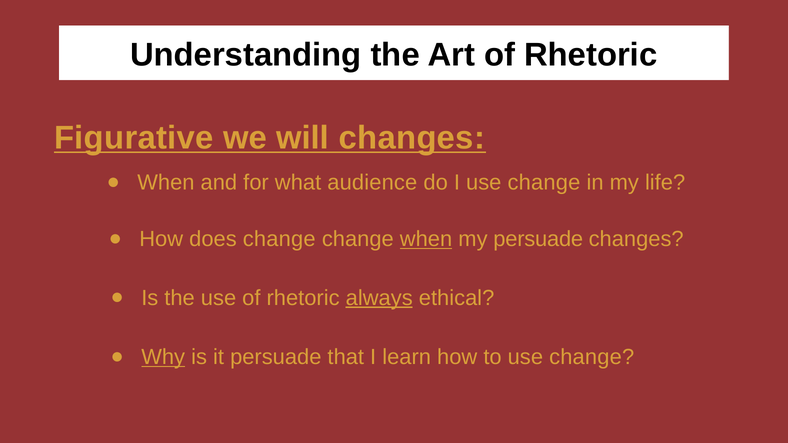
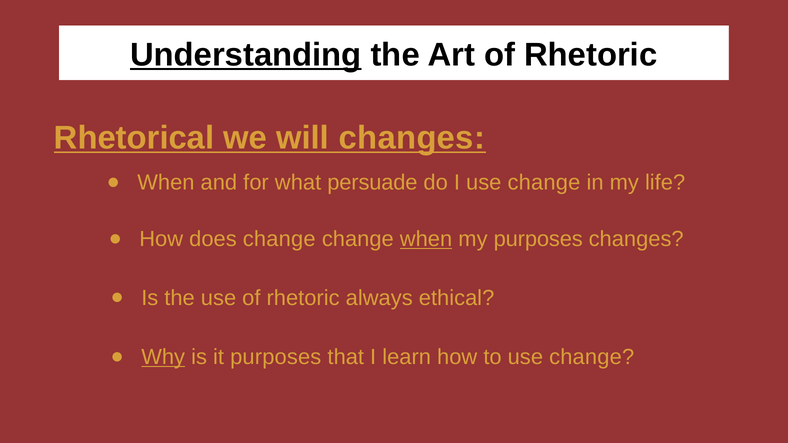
Understanding underline: none -> present (246, 55)
Figurative: Figurative -> Rhetorical (134, 138)
audience: audience -> persuade (372, 183)
my persuade: persuade -> purposes (538, 239)
always underline: present -> none (379, 298)
it persuade: persuade -> purposes (276, 357)
